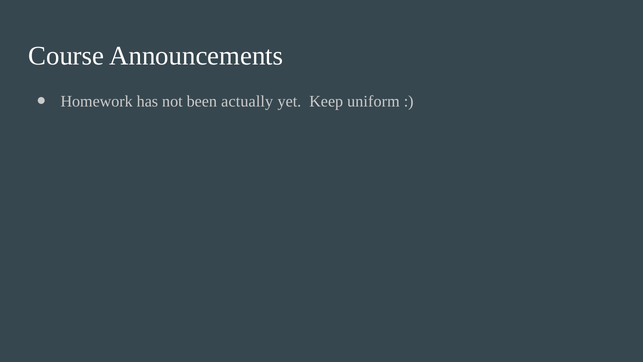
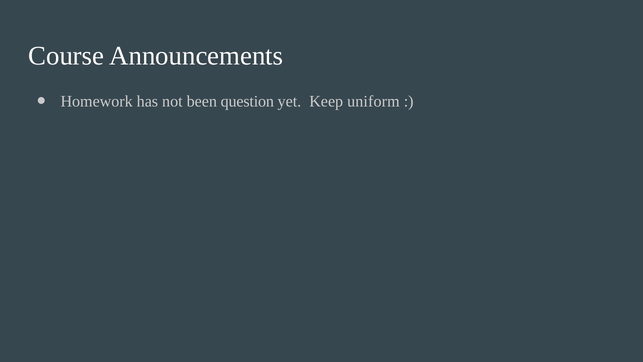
actually: actually -> question (247, 101)
